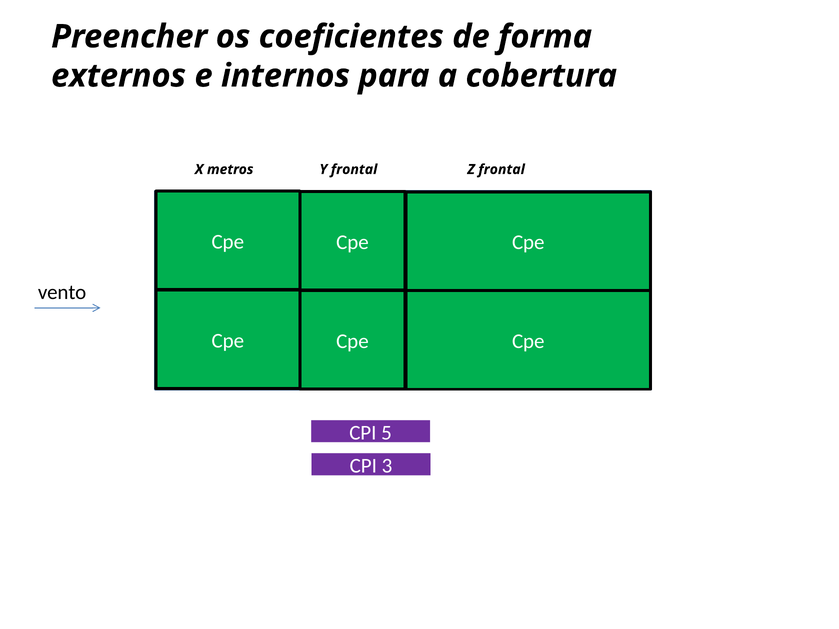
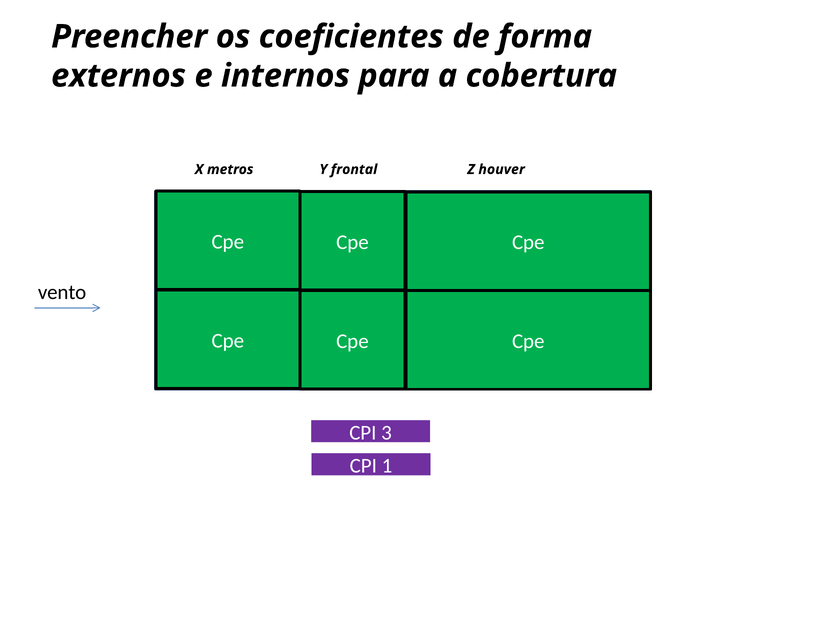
Z frontal: frontal -> houver (502, 169)
5: 5 -> 3 (387, 433)
3: 3 -> 1 (387, 466)
